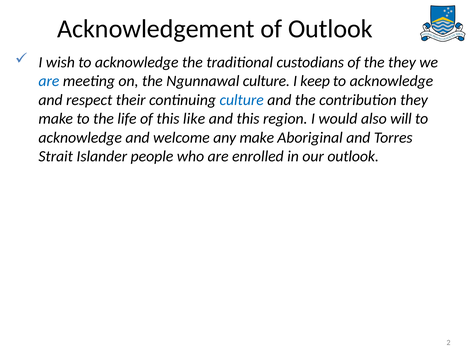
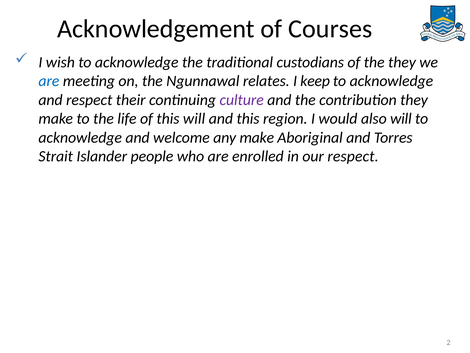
of Outlook: Outlook -> Courses (330, 29)
Ngunnawal culture: culture -> relates (266, 81)
culture colour: blue -> purple (242, 100)
this like: like -> will (194, 119)
our outlook: outlook -> respect (353, 156)
